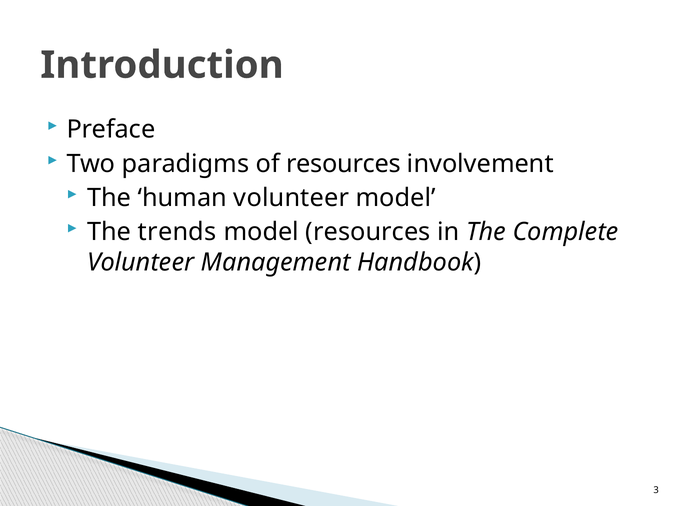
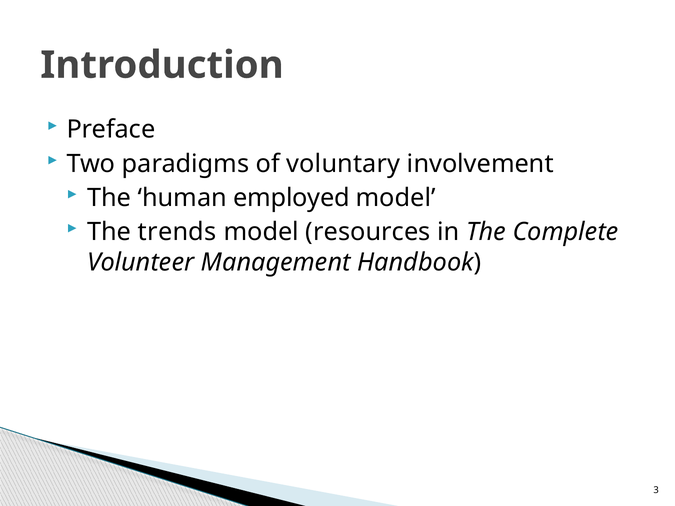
of resources: resources -> voluntary (343, 164)
human volunteer: volunteer -> employed (292, 198)
